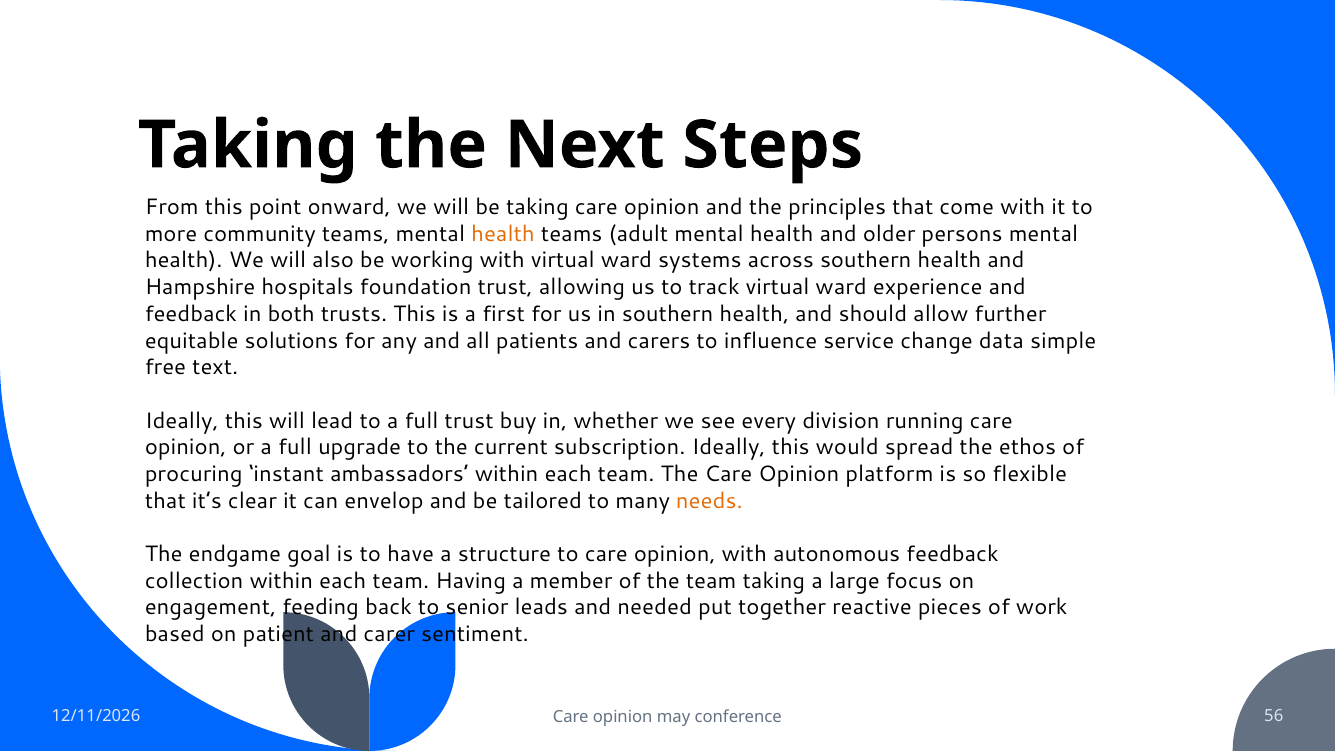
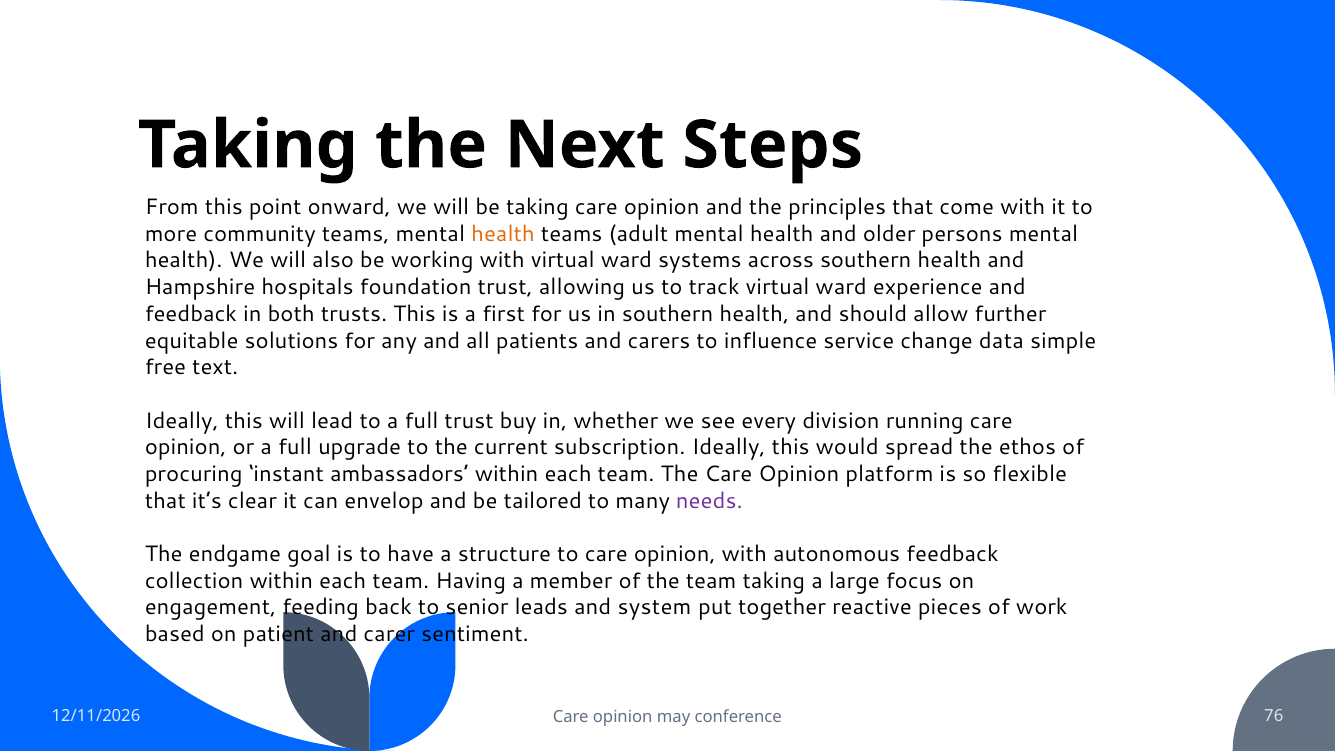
needs colour: orange -> purple (709, 501)
needed: needed -> system (655, 608)
56: 56 -> 76 (1274, 716)
